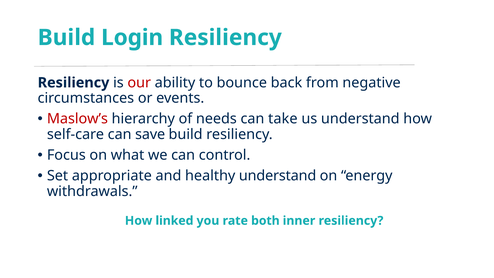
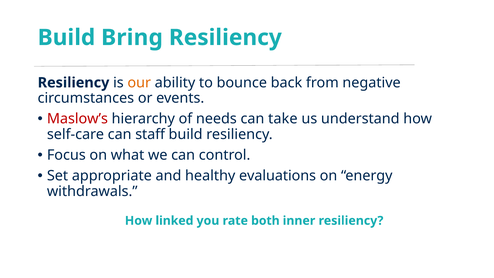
Login: Login -> Bring (132, 38)
our colour: red -> orange (139, 83)
save: save -> staff (150, 134)
healthy understand: understand -> evaluations (278, 176)
